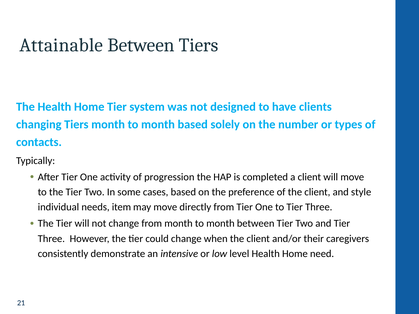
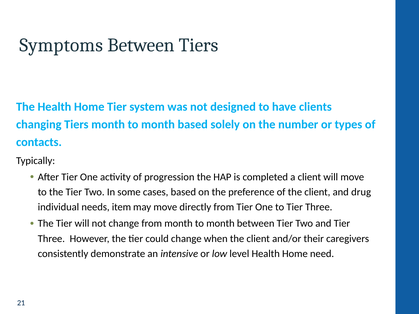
Attainable: Attainable -> Symptoms (61, 45)
style: style -> drug (361, 192)
